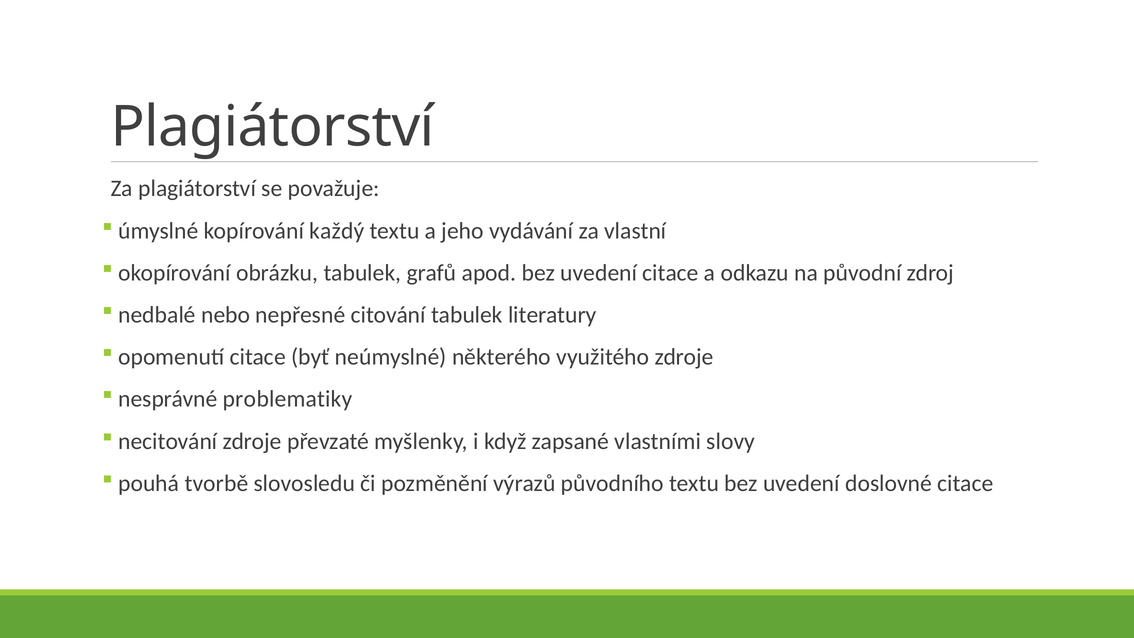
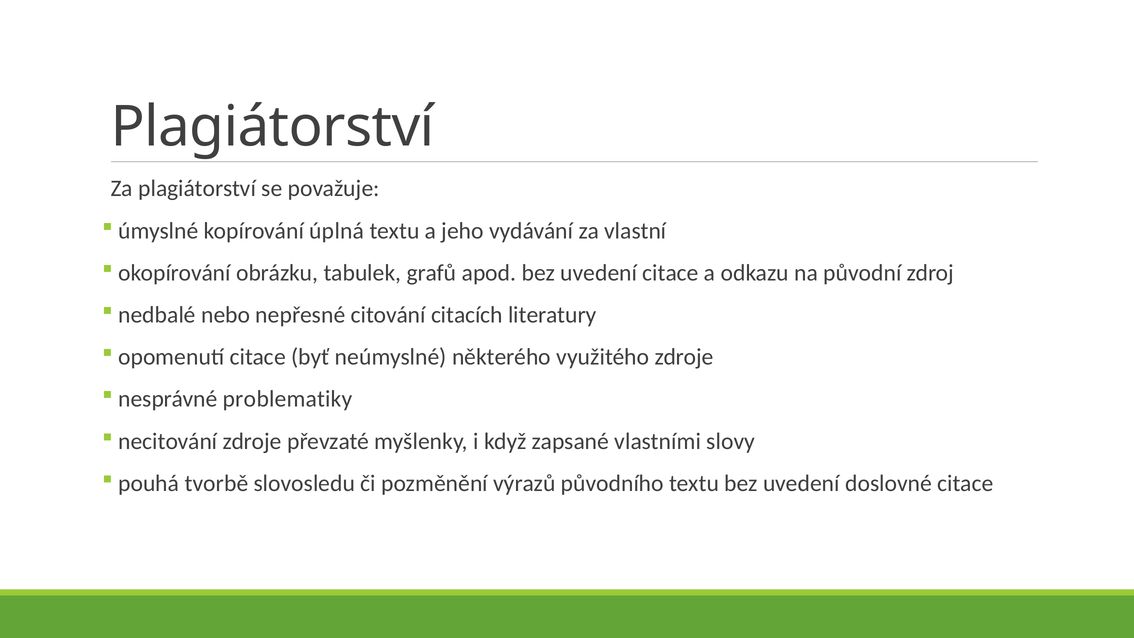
každý: každý -> úplná (337, 231)
citování tabulek: tabulek -> citacích (467, 315)
